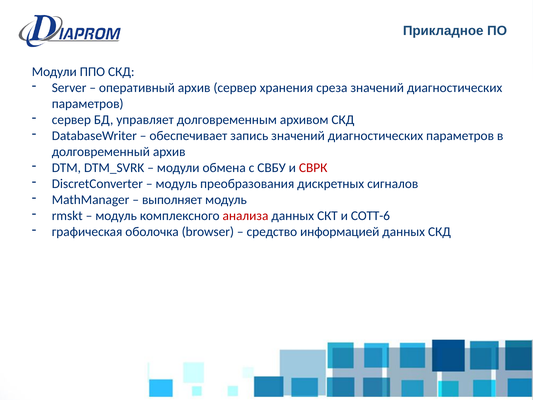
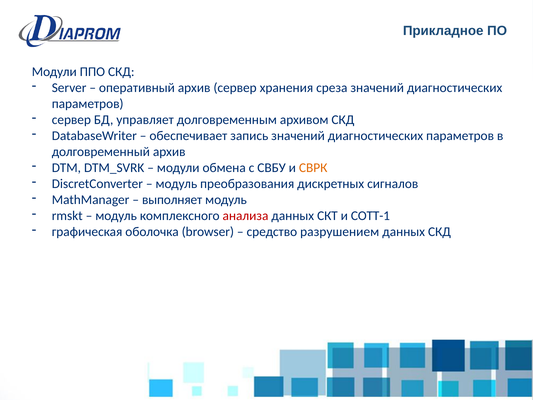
СВРК colour: red -> orange (313, 168)
СОТТ-6: СОТТ-6 -> СОТТ-1 (370, 216)
информацией: информацией -> разрушением (340, 232)
